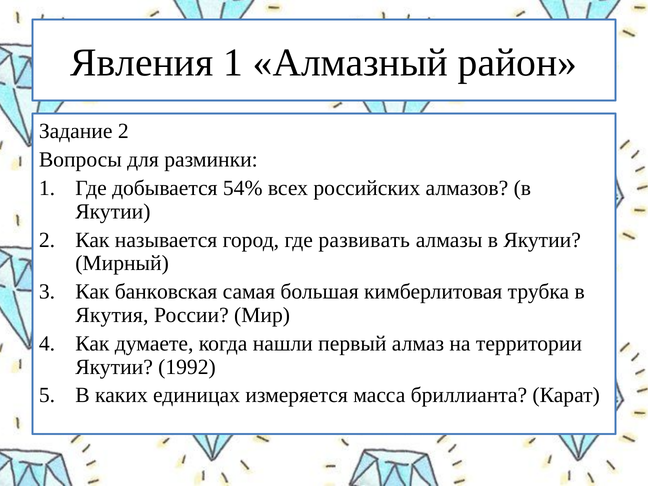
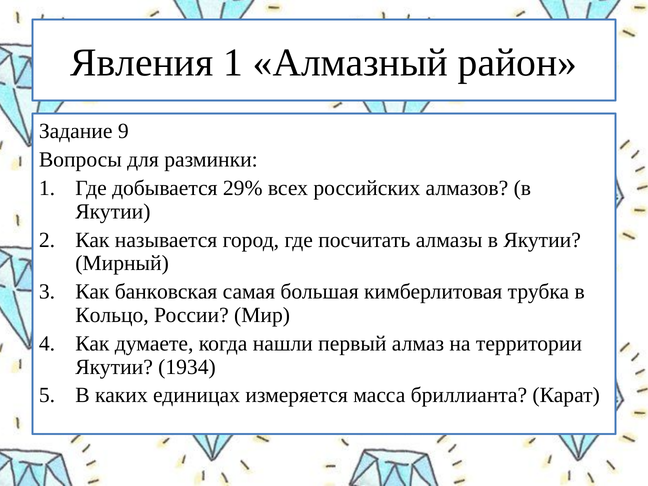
Задание 2: 2 -> 9 (123, 131)
54%: 54% -> 29% (243, 188)
развивать: развивать -> посчитать (364, 240)
Якутия: Якутия -> Кольцо (112, 315)
1992: 1992 -> 1934 (187, 367)
